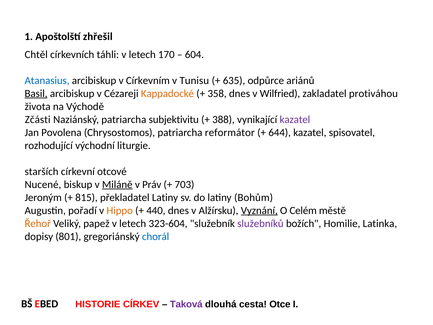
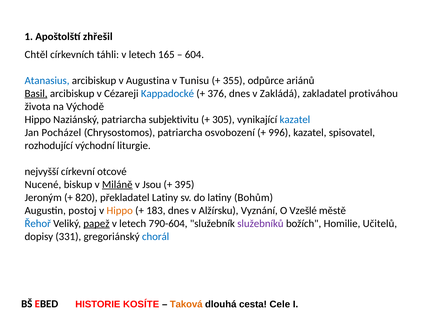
170: 170 -> 165 (166, 54)
Církevním: Církevním -> Augustina (148, 80)
635: 635 -> 355 (234, 80)
Kappadocké colour: orange -> blue (167, 93)
358: 358 -> 376 (217, 93)
Wilfried: Wilfried -> Zakládá (280, 93)
Zčásti: Zčásti -> Hippo (38, 119)
388: 388 -> 305 (223, 119)
kazatel colour: purple -> blue (295, 119)
Povolena: Povolena -> Pocházel (61, 132)
reformátor: reformátor -> osvobození (230, 132)
644: 644 -> 996 (280, 132)
starších: starších -> nejvyšší (42, 171)
Práv: Práv -> Jsou (152, 184)
703: 703 -> 395 (185, 184)
815: 815 -> 820 (86, 197)
pořadí: pořadí -> postoj (82, 210)
440: 440 -> 183 (156, 210)
Vyznání underline: present -> none (259, 210)
Celém: Celém -> Vzešlé (303, 210)
Řehoř colour: orange -> blue (38, 223)
papež underline: none -> present (96, 223)
323-604: 323-604 -> 790-604 (168, 223)
Latinka: Latinka -> Učitelů (380, 223)
801: 801 -> 331 (68, 236)
CÍRKEV: CÍRKEV -> KOSÍTE (141, 304)
Taková colour: purple -> orange (186, 304)
Otce: Otce -> Cele (280, 304)
